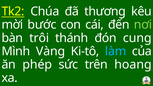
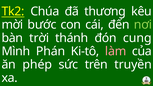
trôi: trôi -> trời (39, 38)
Vàng: Vàng -> Phán (51, 51)
làm colour: light blue -> pink (116, 51)
hoang: hoang -> truyền (133, 65)
